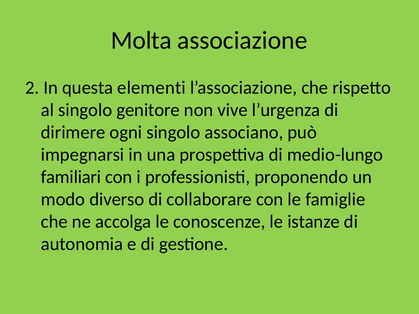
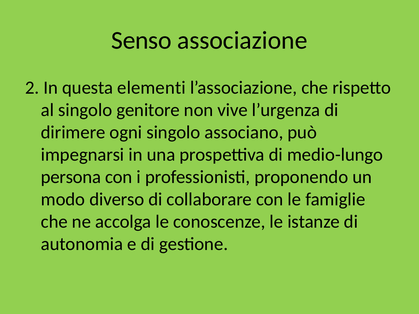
Molta: Molta -> Senso (141, 41)
familiari: familiari -> persona (71, 177)
